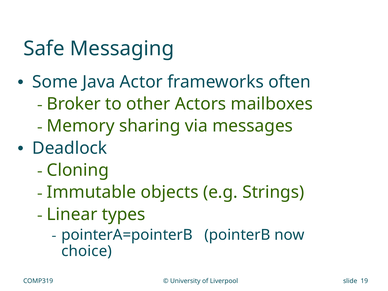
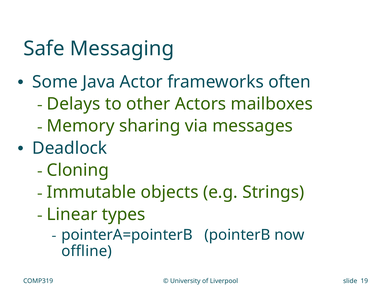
Broker: Broker -> Delays (74, 104)
choice: choice -> offline (87, 251)
